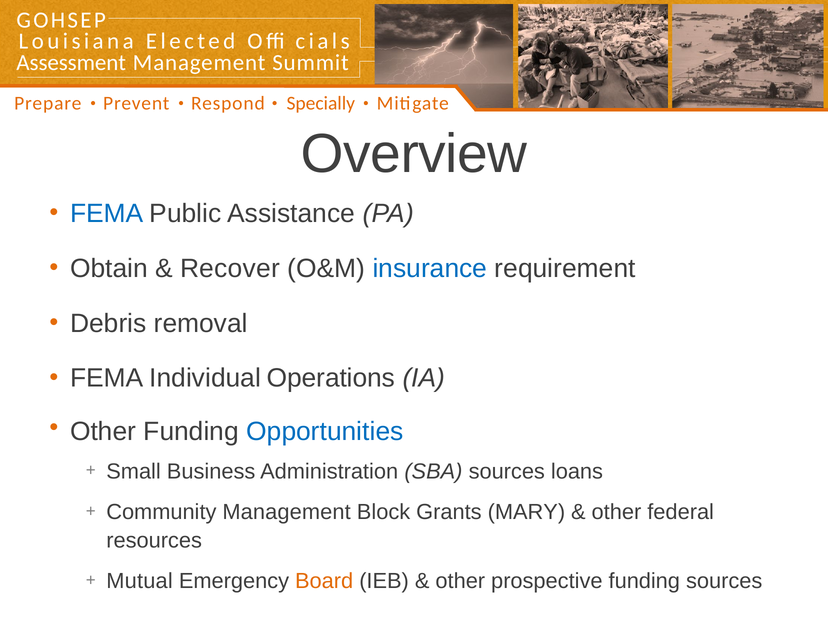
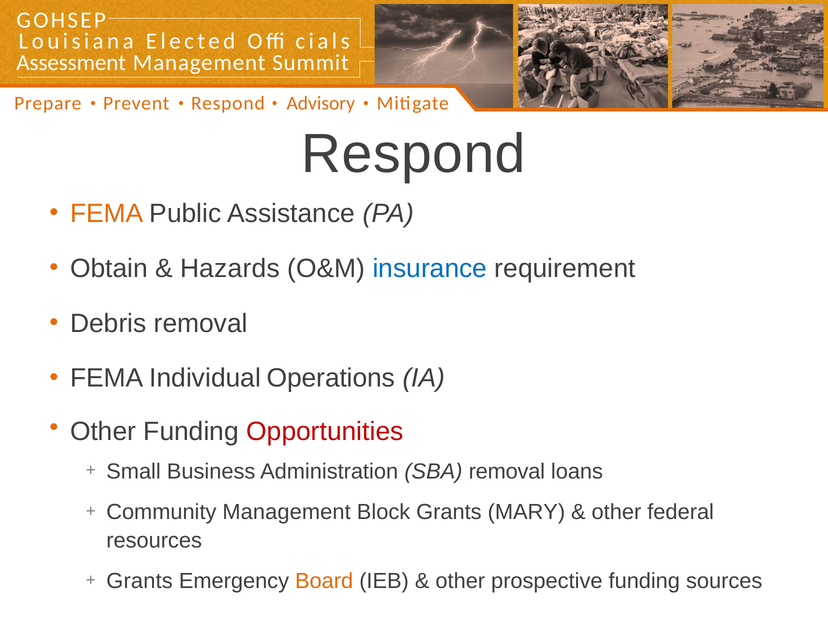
Specially: Specially -> Advisory (321, 103)
Overview: Overview -> Respond (414, 154)
FEMA colour: blue -> orange (107, 213)
Recover: Recover -> Hazards (230, 268)
Opportunities colour: blue -> red (325, 432)
SBA sources: sources -> removal (507, 472)
Mutual: Mutual -> Grants (140, 581)
